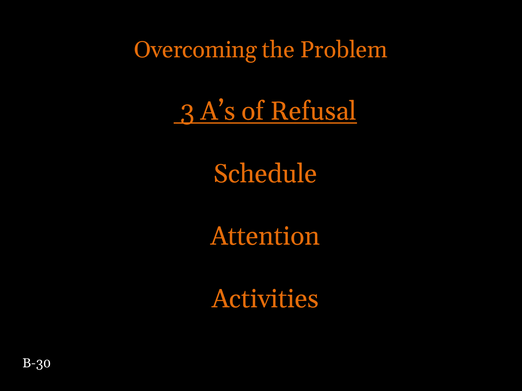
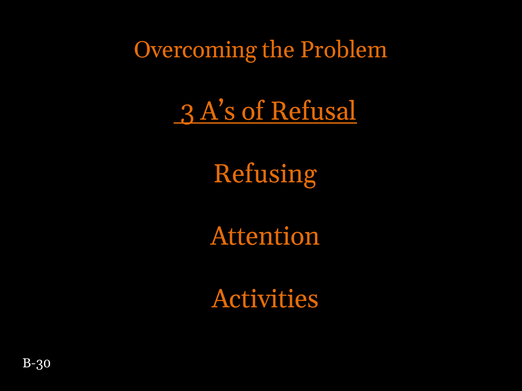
Schedule: Schedule -> Refusing (265, 174)
